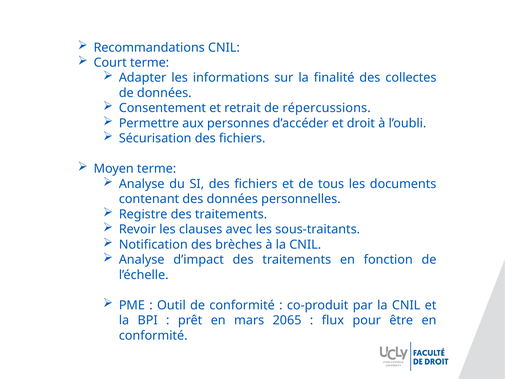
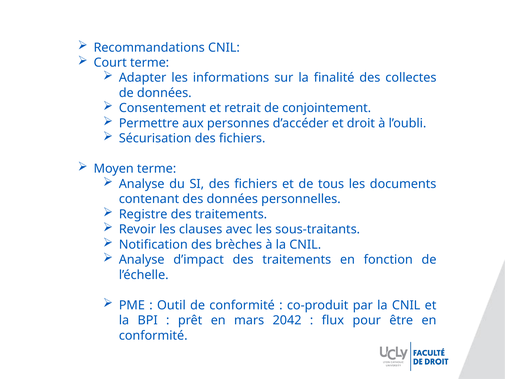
répercussions: répercussions -> conjointement (327, 108)
2065: 2065 -> 2042 (287, 320)
